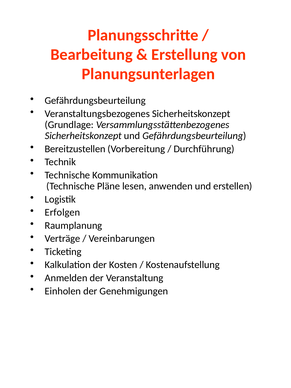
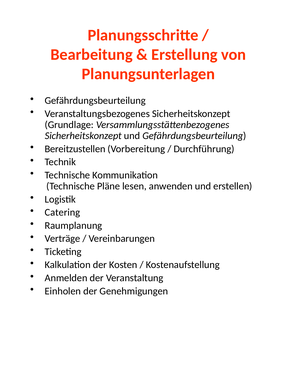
Erfolgen: Erfolgen -> Catering (62, 212)
